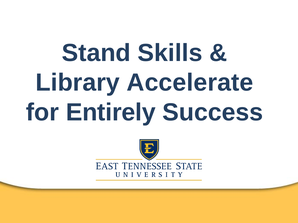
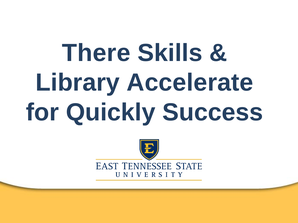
Stand: Stand -> There (96, 53)
Entirely: Entirely -> Quickly (111, 113)
